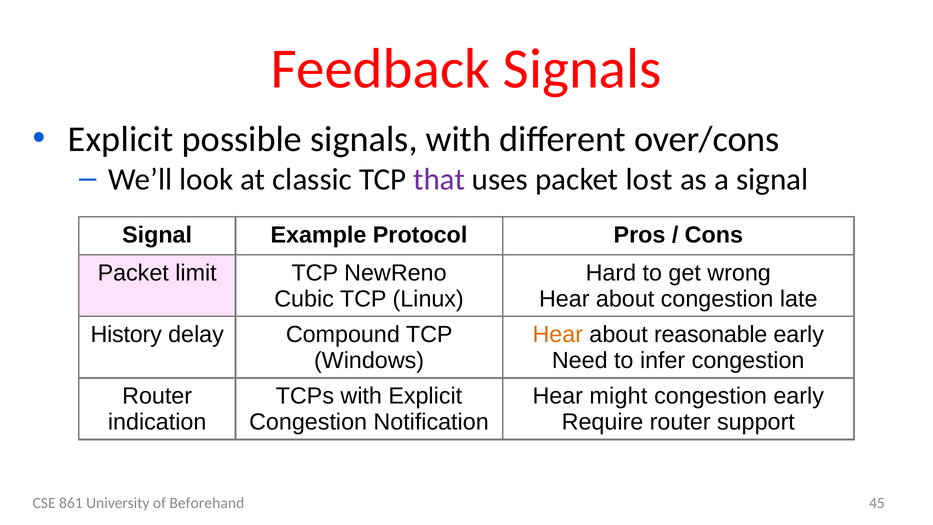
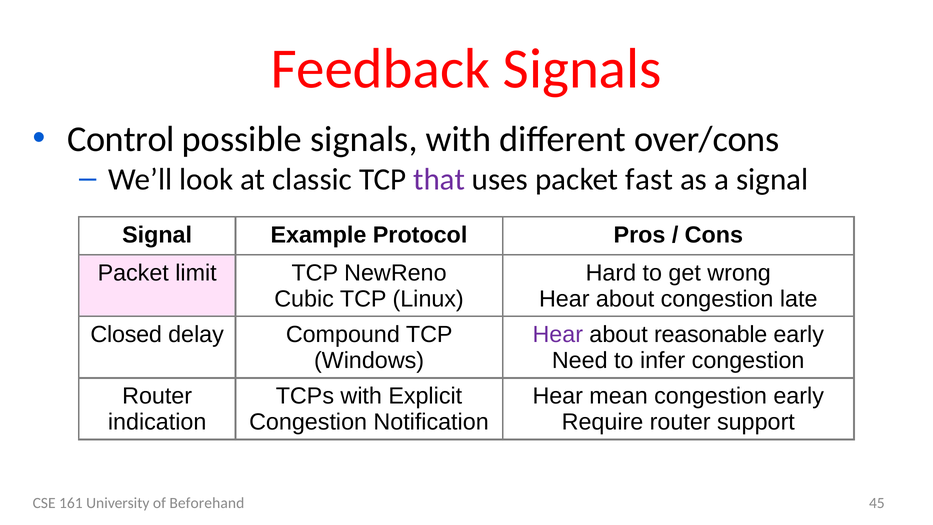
Explicit: Explicit -> Control (121, 139)
lost: lost -> fast (649, 179)
History: History -> Closed (126, 334)
Hear colour: orange -> purple (558, 334)
might: might -> mean (619, 396)
861: 861 -> 161 (71, 503)
